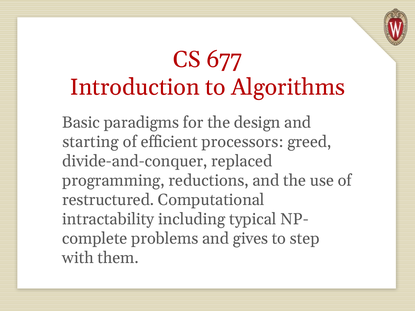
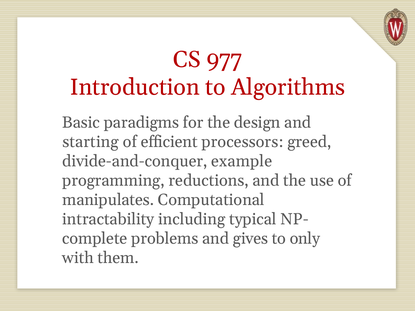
677: 677 -> 977 (224, 60)
replaced: replaced -> example (242, 161)
restructured: restructured -> manipulates (108, 200)
step: step -> only (305, 239)
